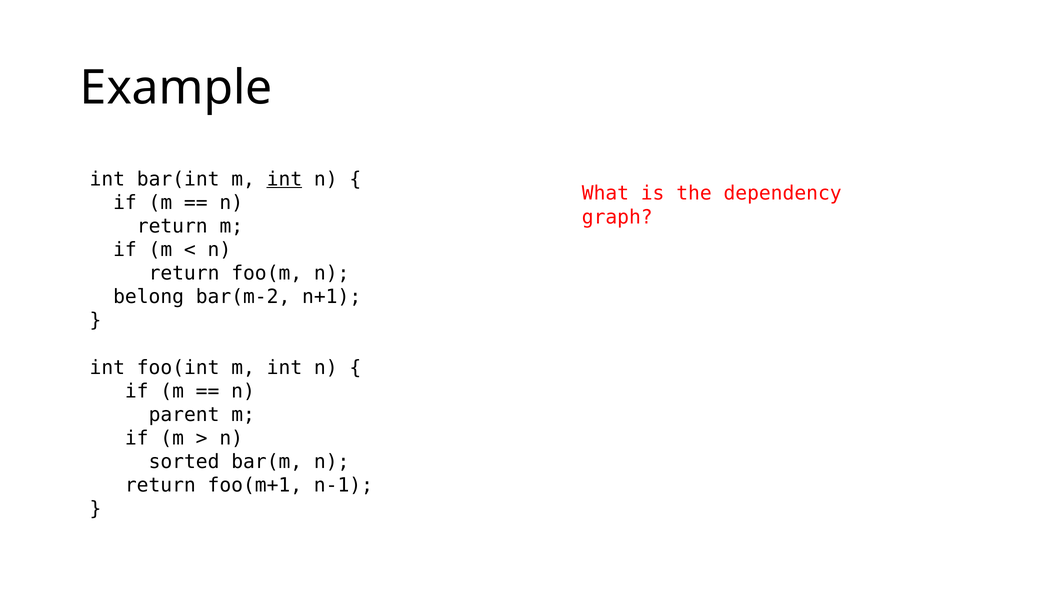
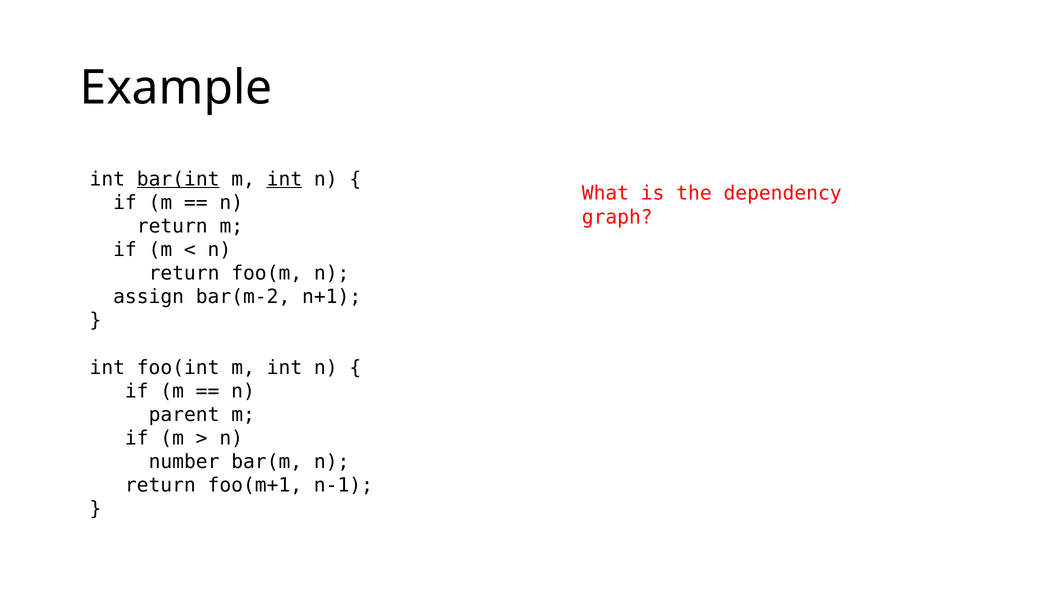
bar(int underline: none -> present (178, 179)
belong: belong -> assign (149, 297)
sorted: sorted -> number (184, 462)
